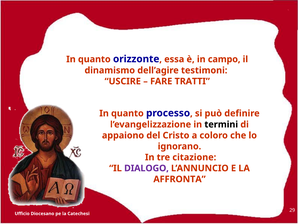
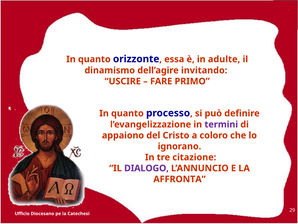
campo: campo -> adulte (224, 59)
testimoni: testimoni -> invitando (204, 70)
TRATTI: TRATTI -> PRIMO (192, 81)
termini colour: black -> purple (221, 124)
